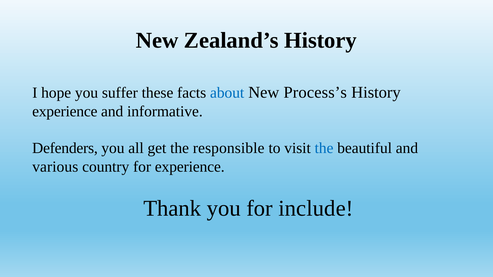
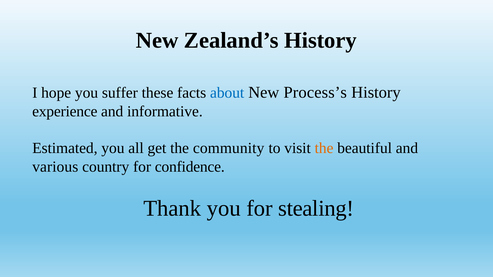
Defenders: Defenders -> Estimated (65, 148)
responsible: responsible -> community (229, 148)
the colour: blue -> orange (324, 148)
for experience: experience -> confidence (190, 167)
include: include -> stealing (316, 209)
